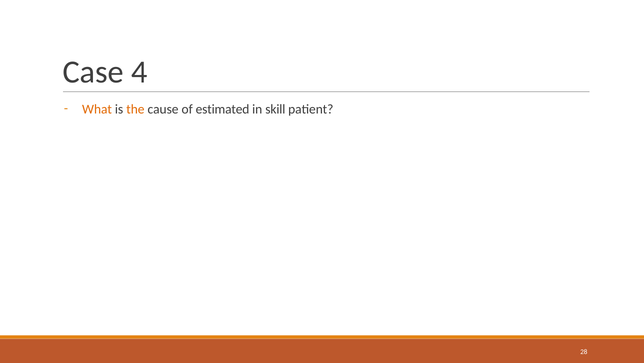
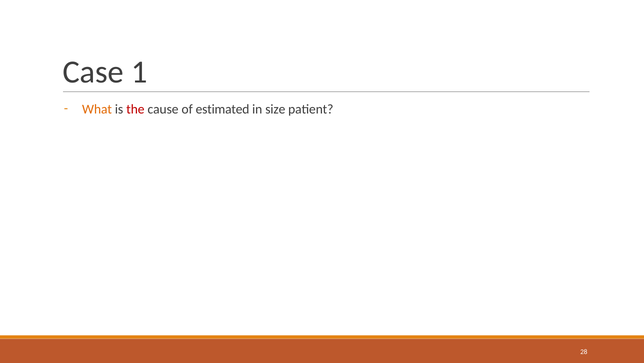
4: 4 -> 1 (139, 72)
the colour: orange -> red (135, 109)
skill: skill -> size (275, 109)
